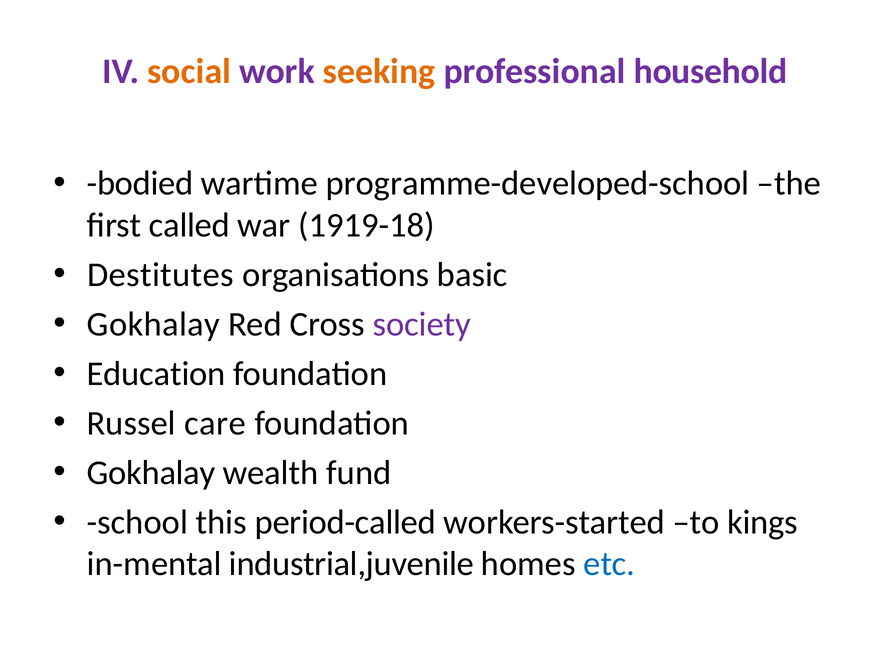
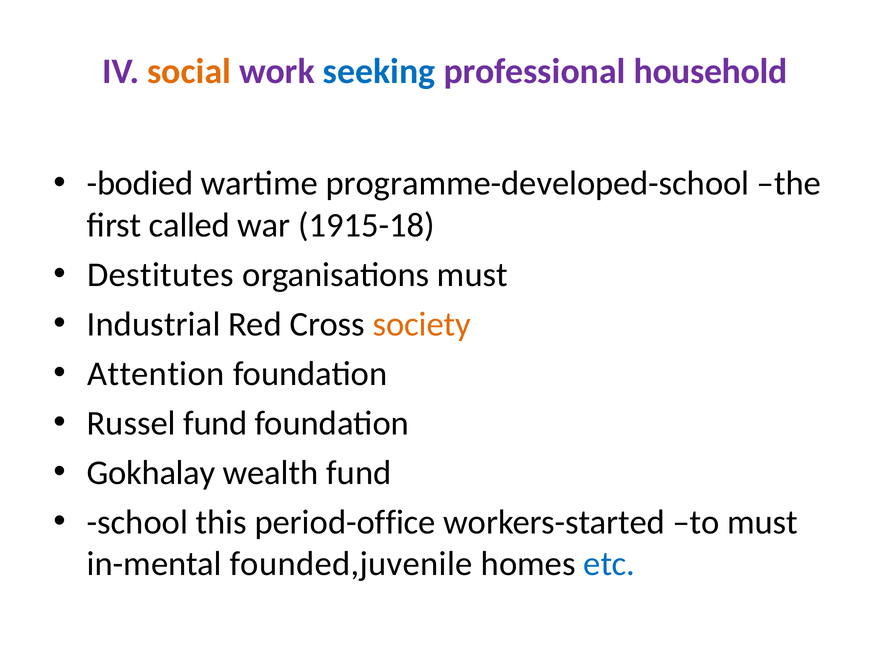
seeking colour: orange -> blue (379, 71)
1919-18: 1919-18 -> 1915-18 (367, 225)
organisations basic: basic -> must (472, 274)
Gokhalay: Gokhalay -> Industrial (154, 324)
society colour: purple -> orange (422, 324)
Education: Education -> Attention (156, 373)
Russel care: care -> fund (215, 423)
period-called: period-called -> period-office (345, 522)
to kings: kings -> must (762, 522)
industrial,juvenile: industrial,juvenile -> founded,juvenile (351, 563)
